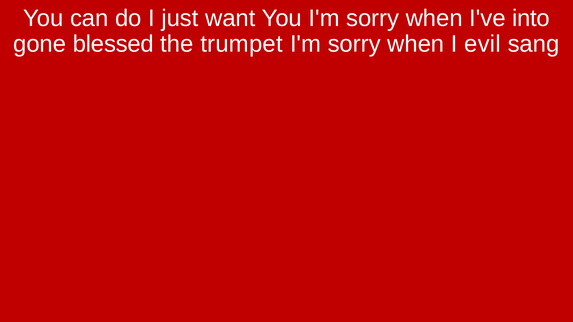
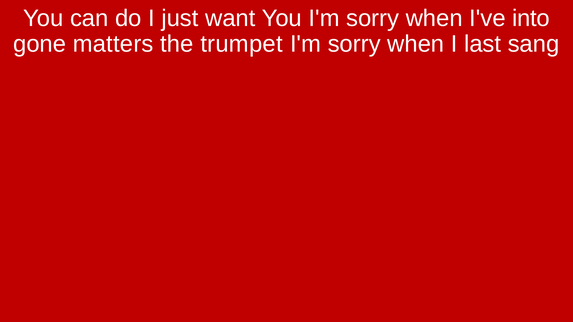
blessed: blessed -> matters (113, 44)
evil: evil -> last (483, 44)
